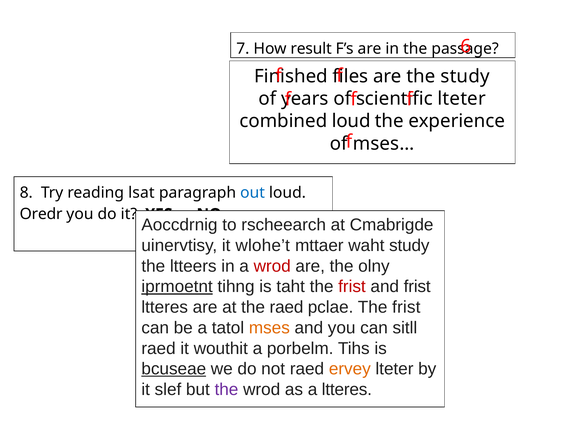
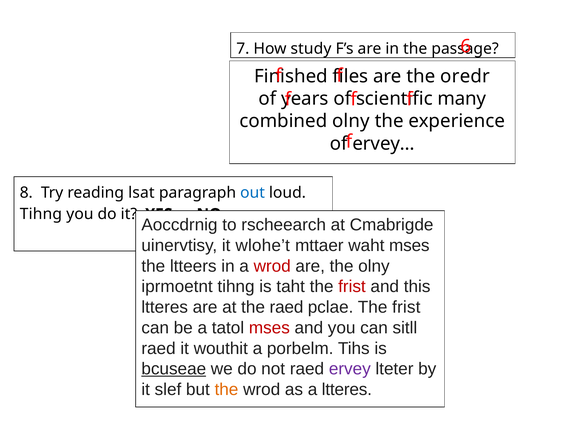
result: result -> study (311, 49)
the study: study -> oredr (465, 76)
lteter: lteter -> many (462, 99)
combined loud: loud -> olny (351, 121)
mses…: mses… -> ervey… (384, 144)
Oredr: Oredr -> Tihng (41, 214)
waht study: study -> mses (409, 246)
iprmoetnt underline: present -> none (177, 287)
and frist: frist -> this (417, 287)
mses colour: orange -> red (269, 328)
ervey colour: orange -> purple (350, 369)
the colour: purple -> orange (226, 390)
